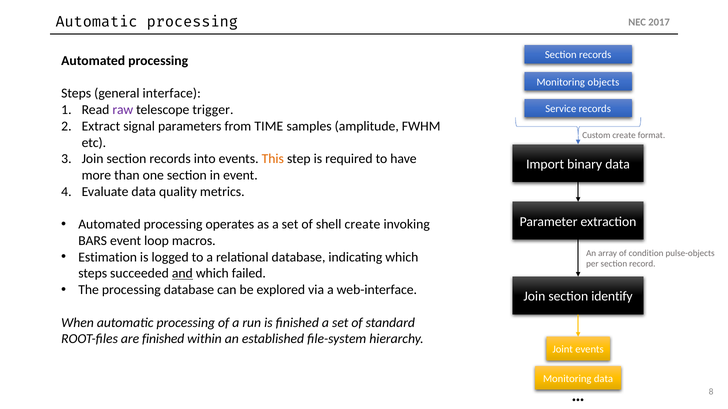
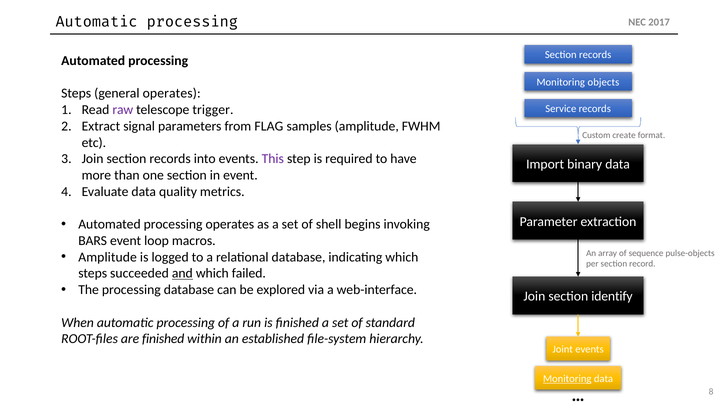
general interface: interface -> operates (172, 94)
TIME: TIME -> FLAG (269, 126)
This colour: orange -> purple (273, 159)
shell create: create -> begins (363, 225)
condition: condition -> sequence (646, 253)
Estimation: Estimation -> Amplitude (108, 257)
Monitoring underline: none -> present (567, 379)
